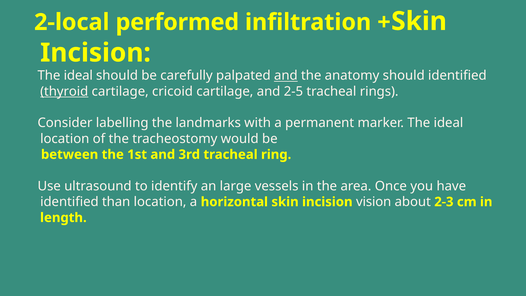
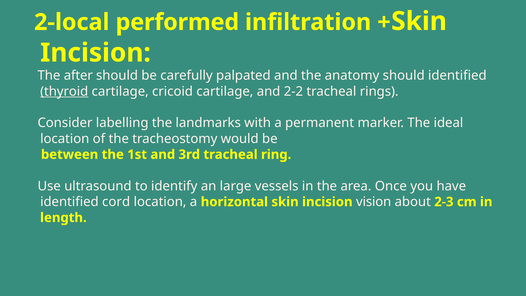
ideal: ideal -> after (78, 76)
and underline: present -> none (286, 76)
2-5: 2-5 -> 2-2 (293, 91)
than: than -> cord (116, 202)
